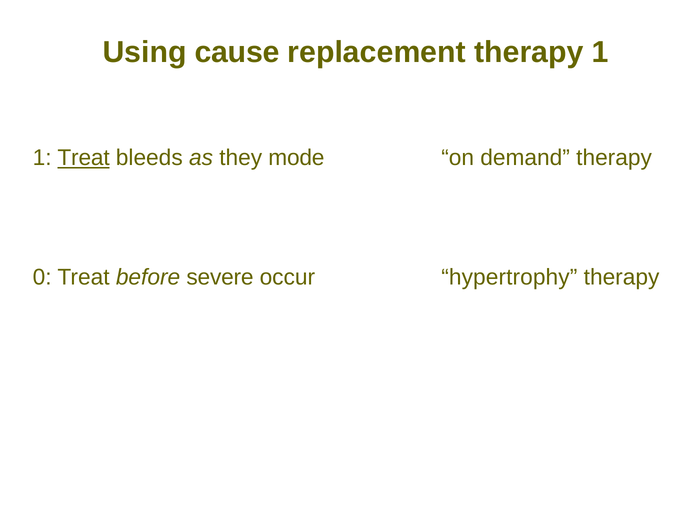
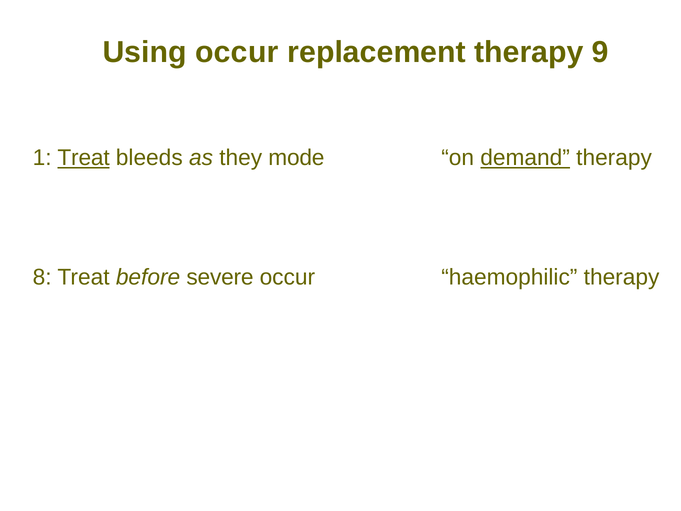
Using cause: cause -> occur (237, 52)
therapy 1: 1 -> 9 (600, 52)
demand underline: none -> present (525, 158)
0: 0 -> 8 (42, 277)
hypertrophy: hypertrophy -> haemophilic (509, 277)
